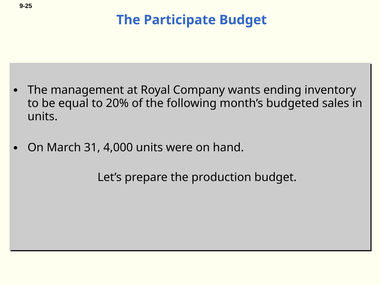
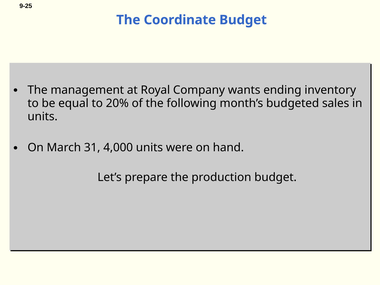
Participate: Participate -> Coordinate (180, 20)
